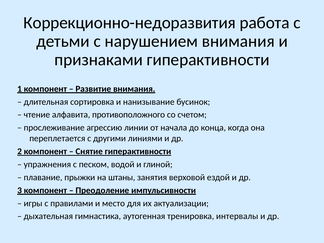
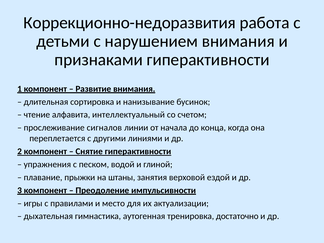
противоположного: противоположного -> интеллектуальный (129, 115)
агрессию: агрессию -> сигналов (104, 128)
интервалы: интервалы -> достаточно (237, 216)
